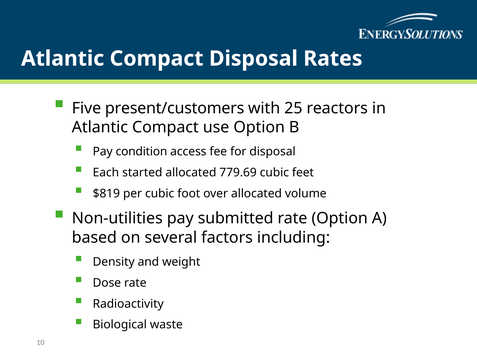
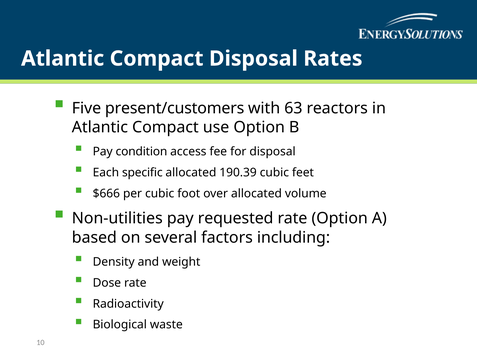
25: 25 -> 63 (293, 108)
started: started -> specific (142, 172)
779.69: 779.69 -> 190.39 (238, 172)
$819: $819 -> $666 (106, 193)
submitted: submitted -> requested (236, 218)
